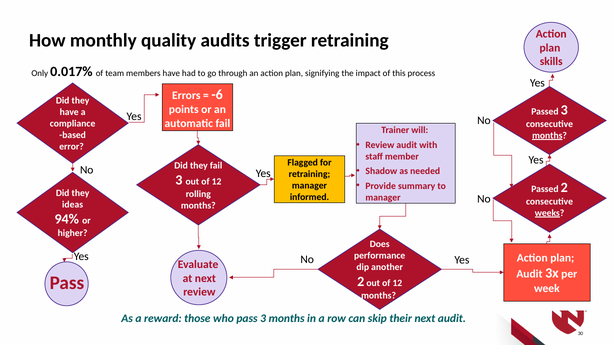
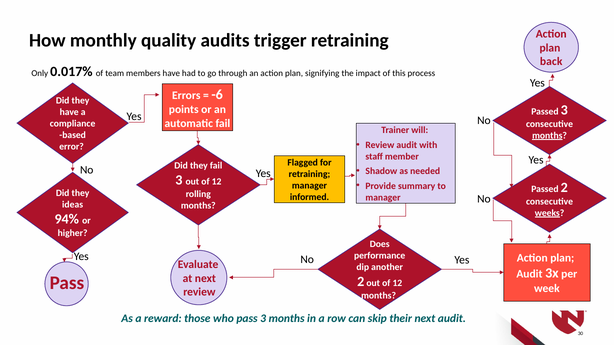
skills: skills -> back (551, 62)
